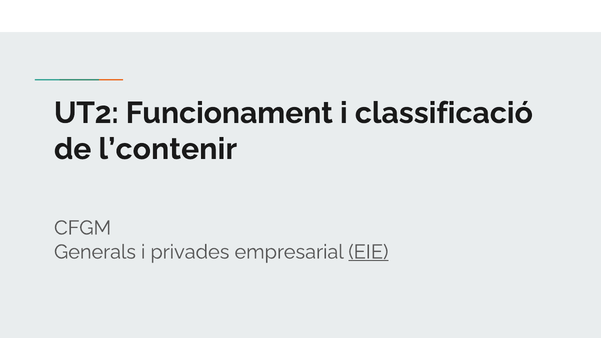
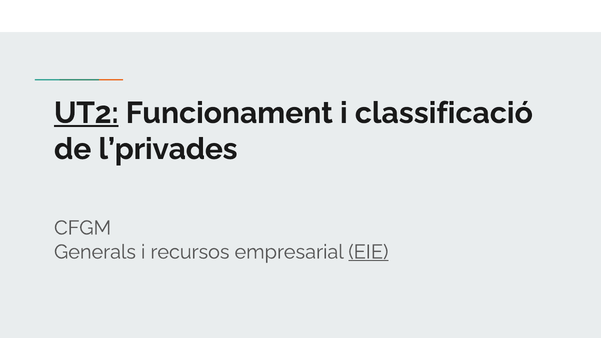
UT2 underline: none -> present (86, 113)
l’contenir: l’contenir -> l’privades (168, 149)
privades: privades -> recursos (190, 252)
